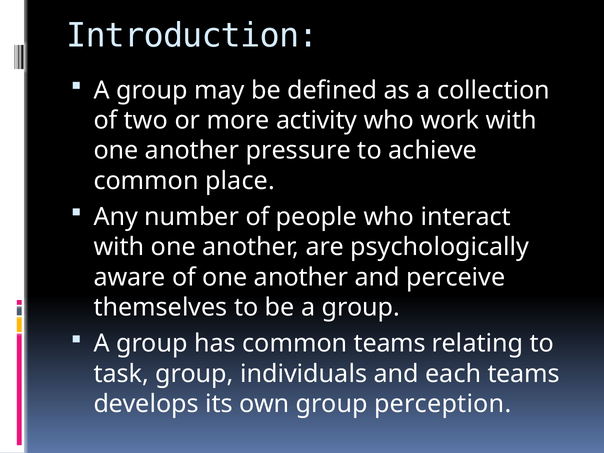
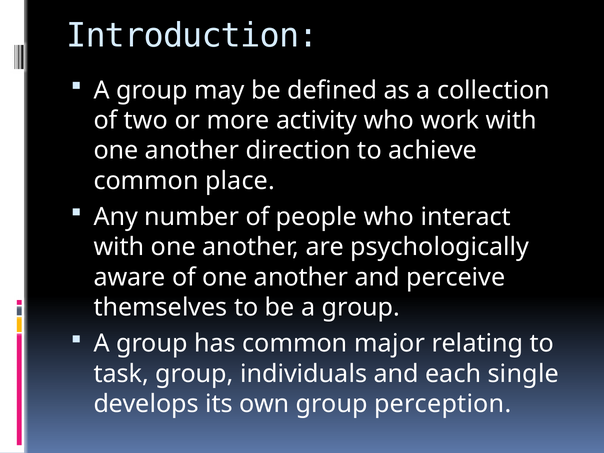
pressure: pressure -> direction (298, 151)
common teams: teams -> major (390, 344)
each teams: teams -> single (523, 374)
